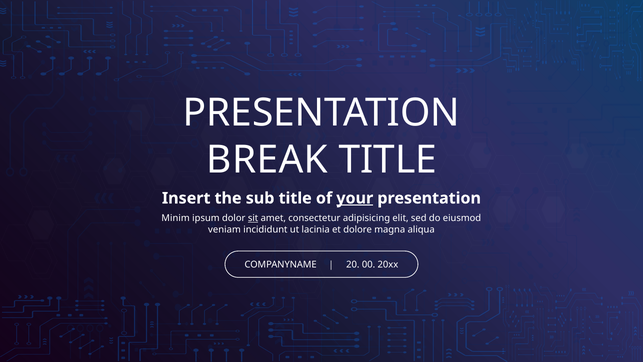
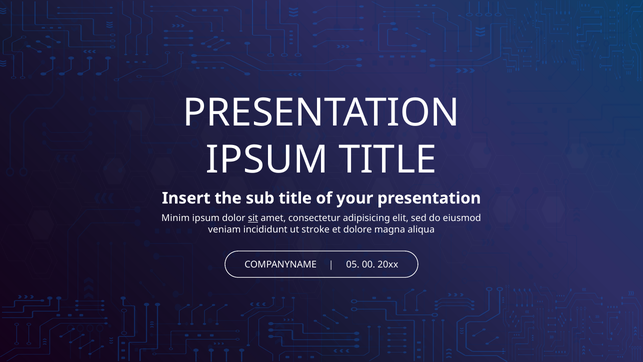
BREAK: BREAK -> IPSUM (267, 160)
your underline: present -> none (355, 198)
lacinia: lacinia -> stroke (316, 229)
20: 20 -> 05 (353, 265)
